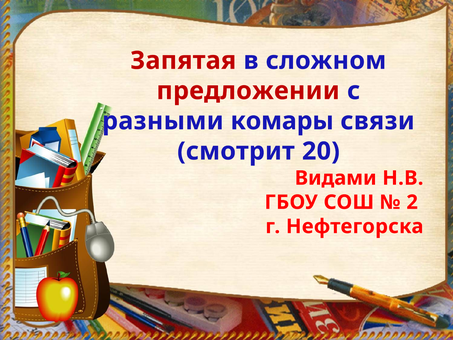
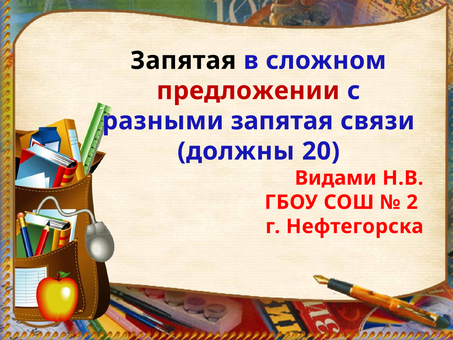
Запятая colour: red -> black (183, 61)
разными комары: комары -> запятая (282, 121)
смотрит: смотрит -> должны (236, 151)
